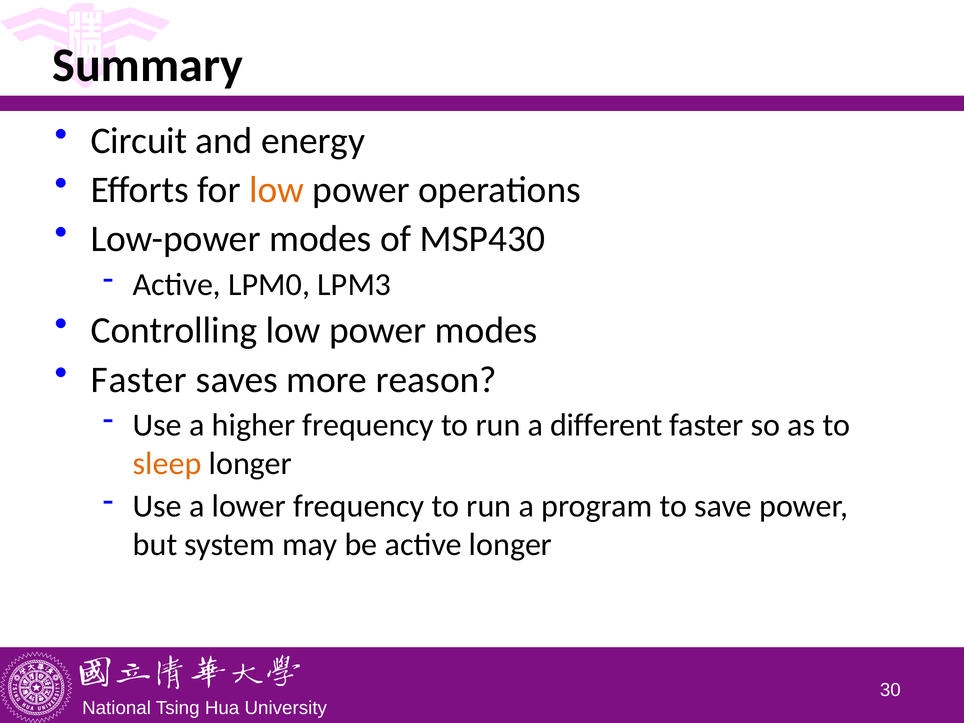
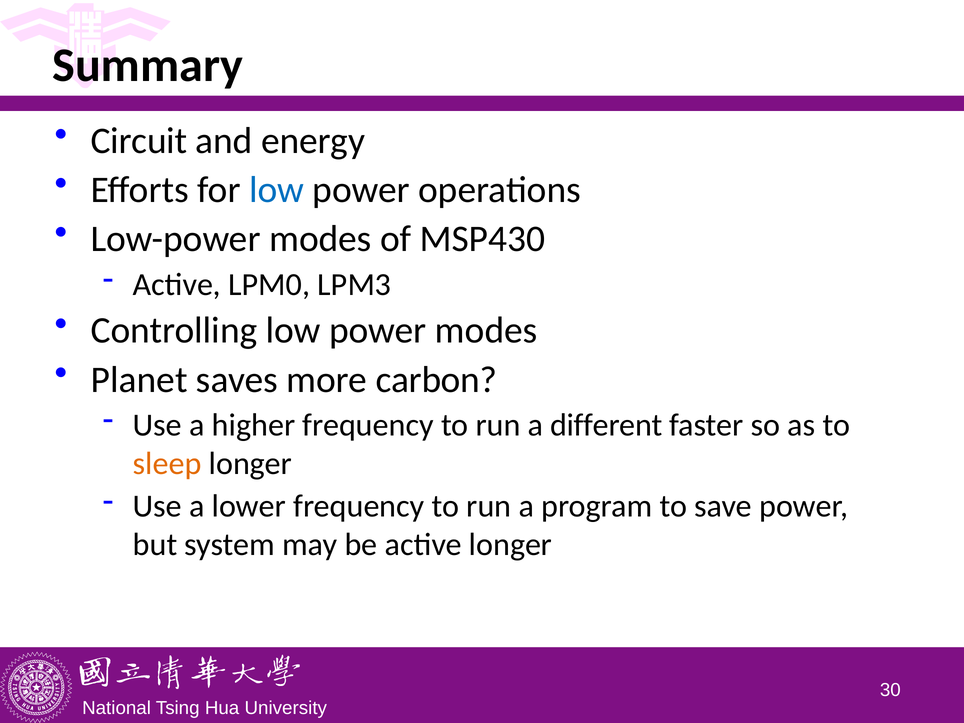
low colour: orange -> blue (277, 190)
Faster: Faster -> Planet (139, 380)
reason: reason -> carbon (436, 380)
